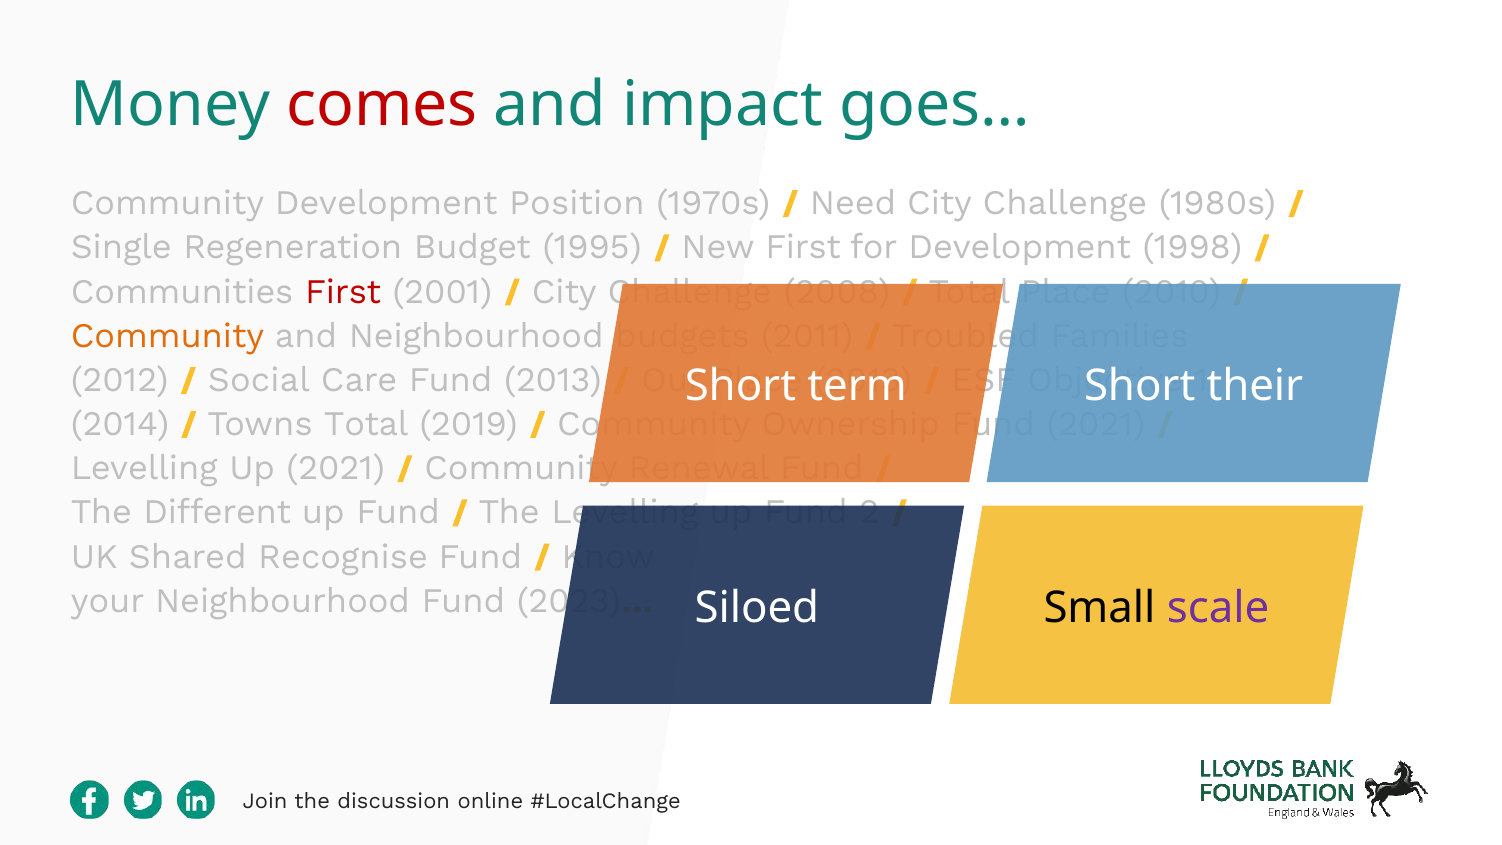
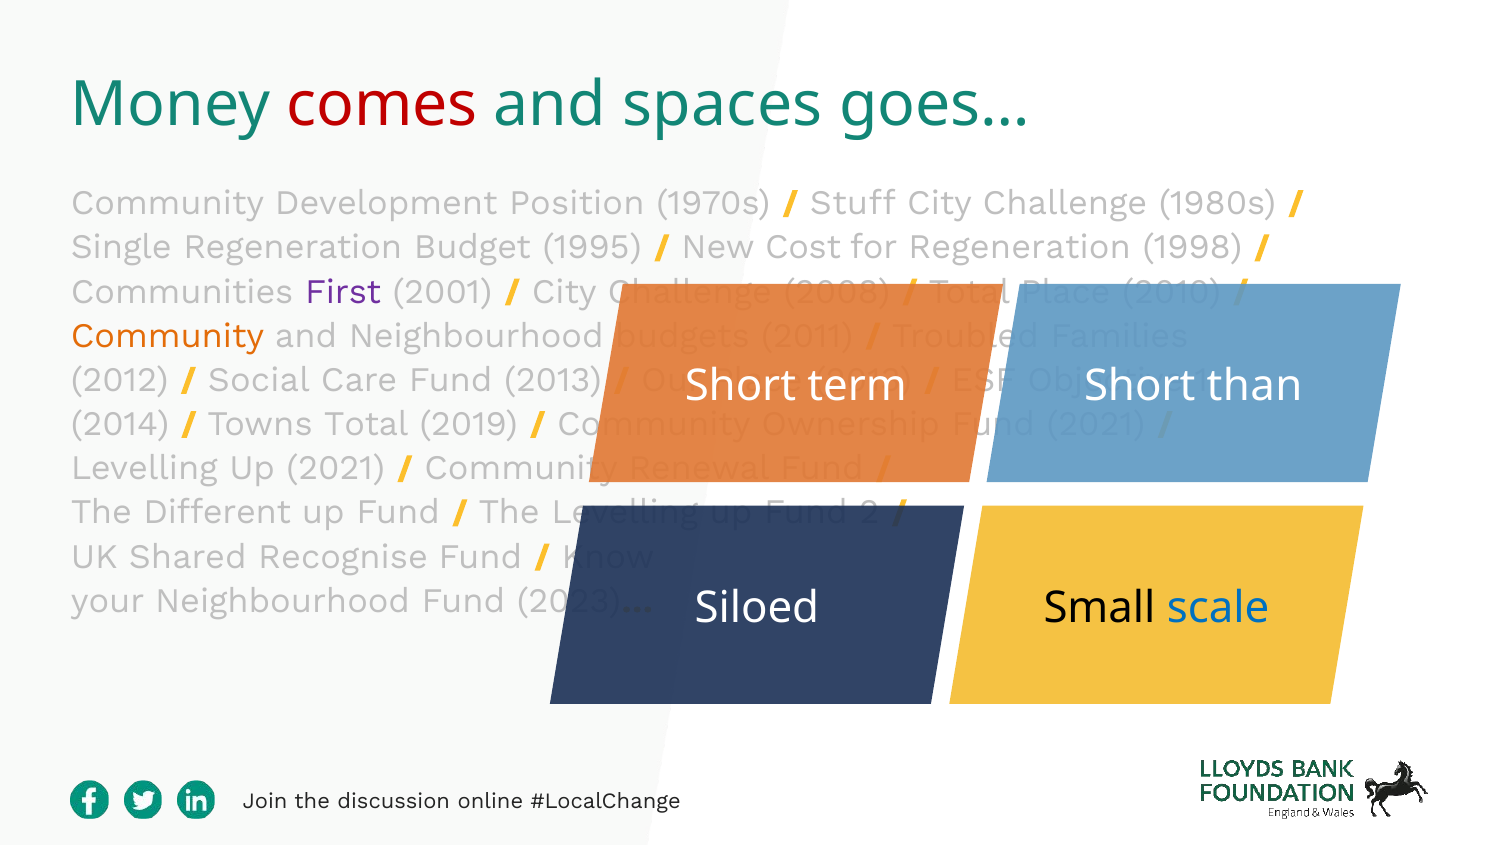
impact: impact -> spaces (722, 104)
Need: Need -> Stuff (853, 203)
New First: First -> Cost (803, 247)
for Development: Development -> Regeneration (1020, 247)
First colour: red -> purple (343, 292)
their: their -> than (1255, 386)
scale colour: purple -> blue (1218, 608)
